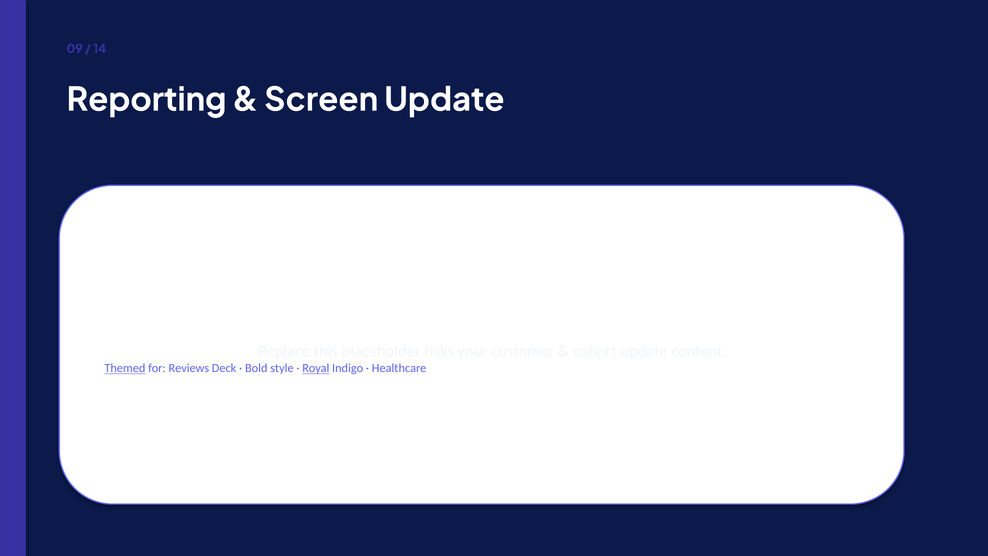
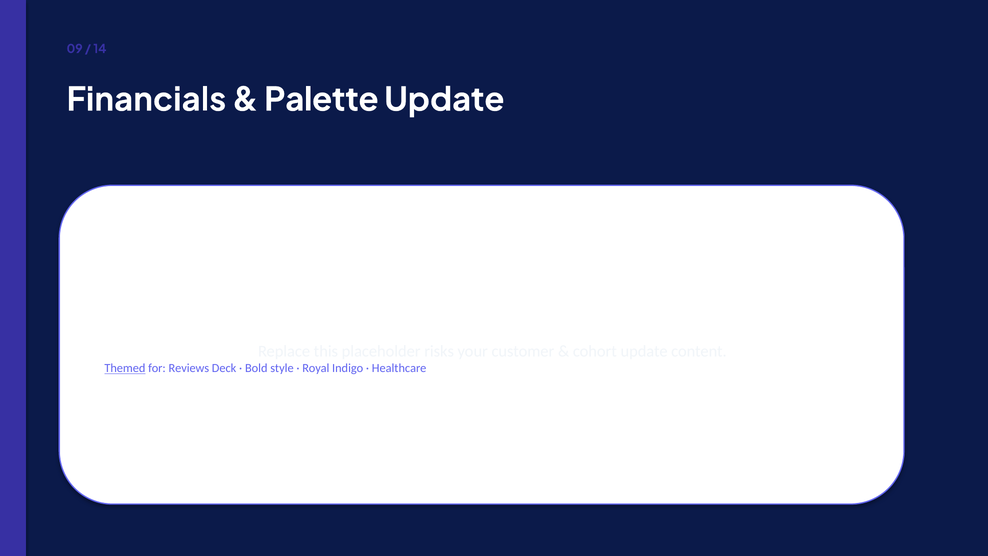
Reporting: Reporting -> Financials (146, 100)
Screen: Screen -> Palette (321, 100)
Royal underline: present -> none (316, 368)
